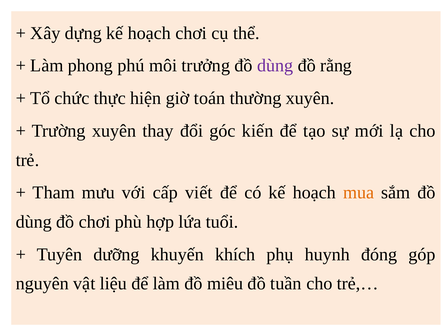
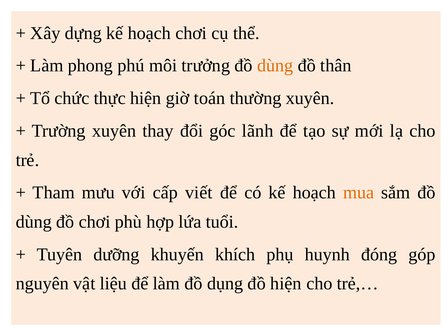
dùng colour: purple -> orange (275, 66)
rằng: rằng -> thân (336, 66)
kiến: kiến -> lãnh (258, 131)
miêu: miêu -> dụng (225, 284)
đồ tuần: tuần -> hiện (286, 284)
